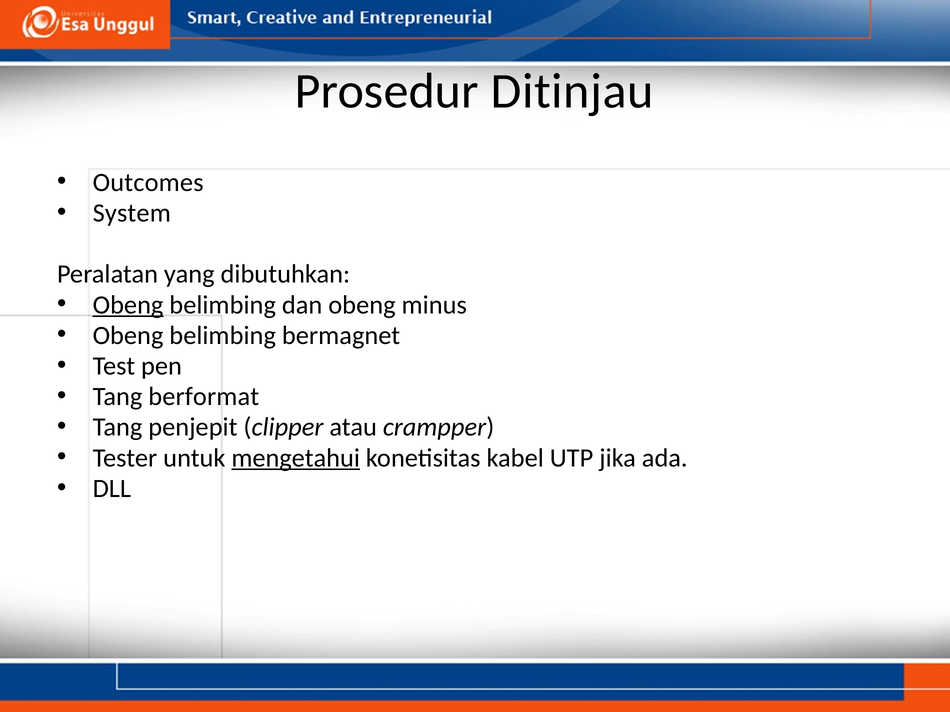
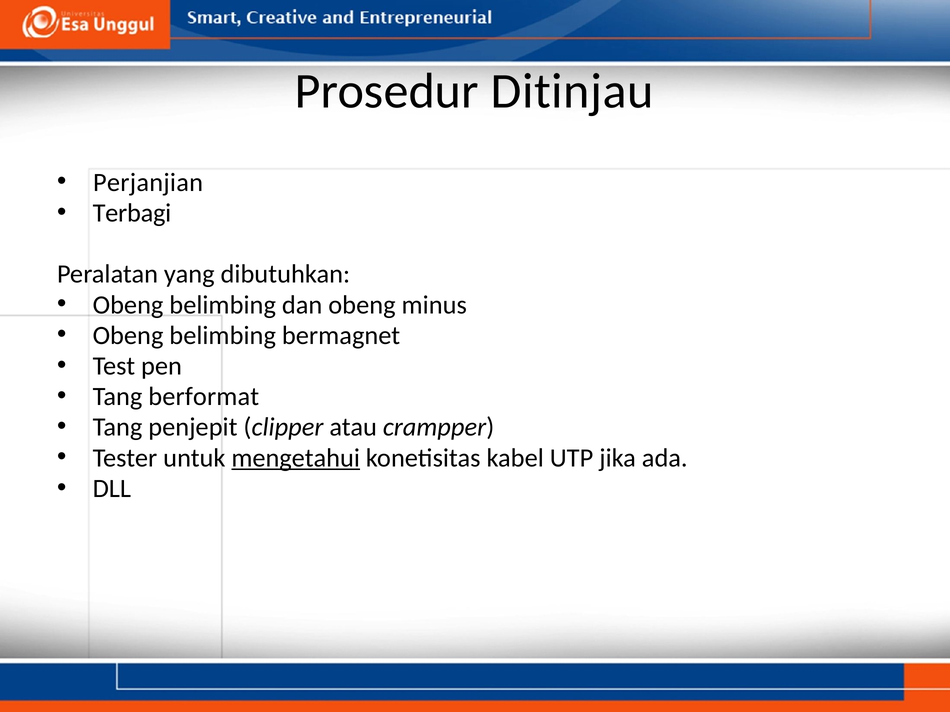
Outcomes: Outcomes -> Perjanjian (148, 183)
System: System -> Terbagi (132, 213)
Obeng underline: present -> none (128, 305)
